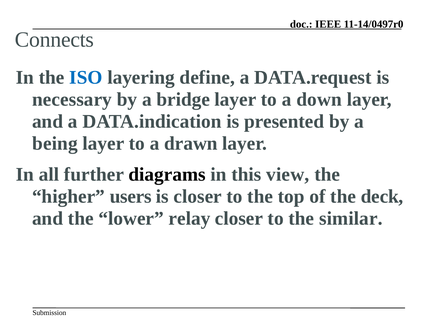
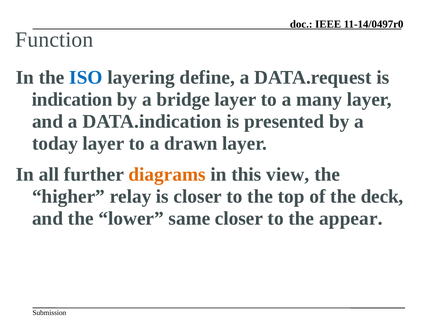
Connects: Connects -> Function (54, 39)
necessary: necessary -> indication (72, 99)
down: down -> many (319, 99)
being: being -> today (55, 143)
diagrams colour: black -> orange (167, 174)
users: users -> relay (131, 196)
relay: relay -> same (189, 218)
similar: similar -> appear (351, 218)
